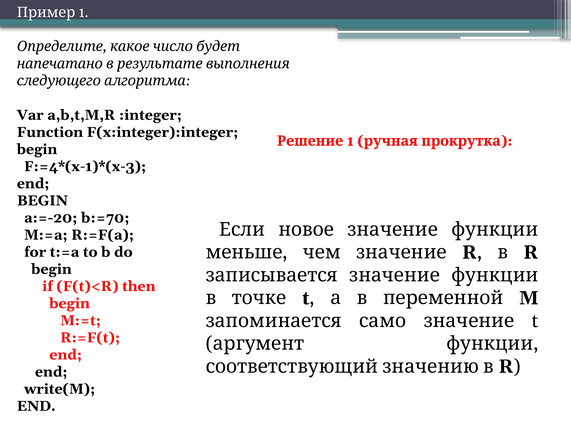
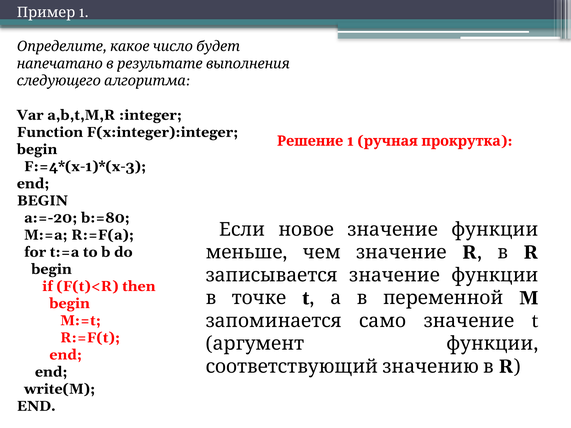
b:=70: b:=70 -> b:=80 (105, 218)
